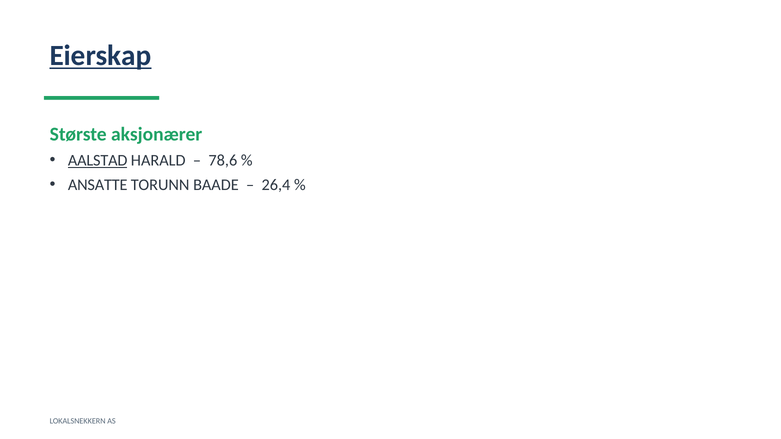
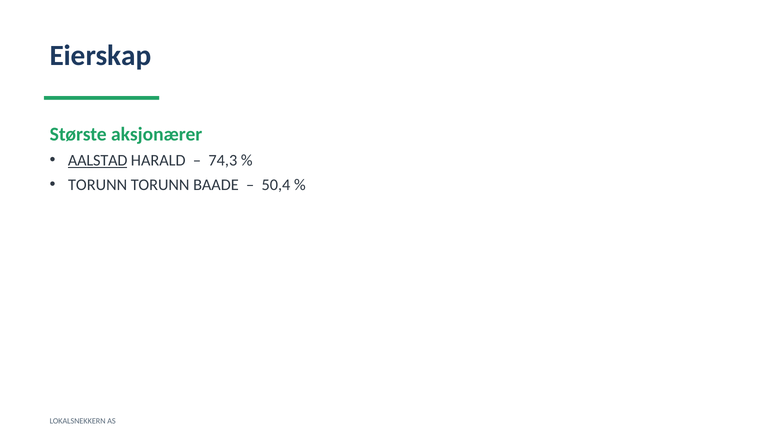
Eierskap underline: present -> none (101, 56)
78,6: 78,6 -> 74,3 (223, 161)
ANSATTE: ANSATTE -> TORUNN (98, 185)
26,4: 26,4 -> 50,4 (276, 185)
